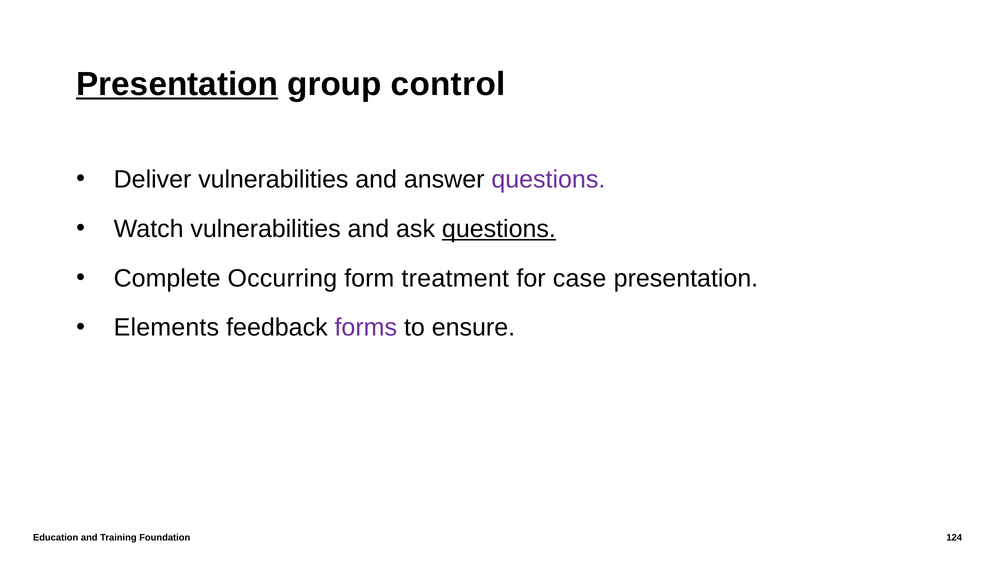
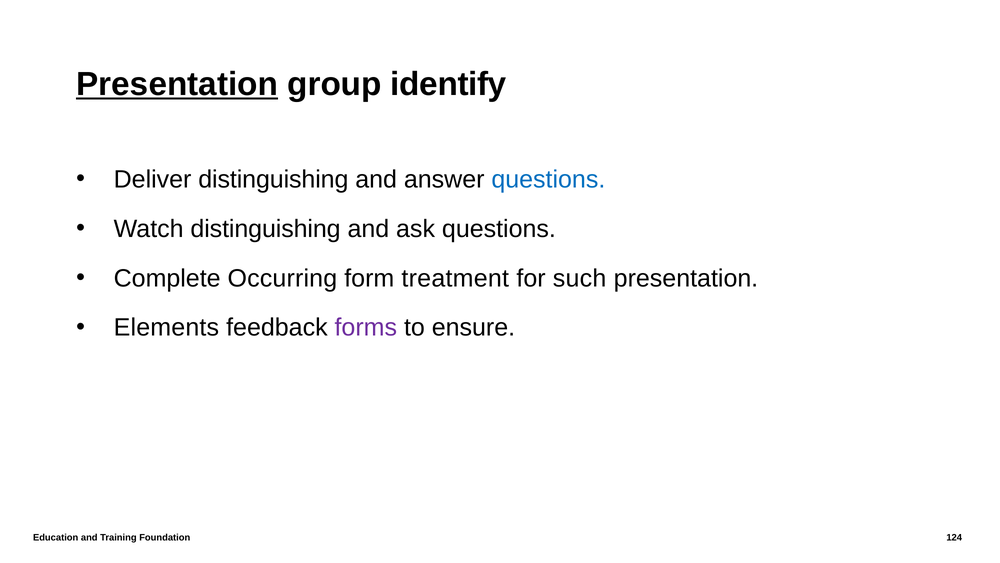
control: control -> identify (448, 84)
Deliver vulnerabilities: vulnerabilities -> distinguishing (273, 179)
questions colour: purple -> blue (548, 179)
Watch vulnerabilities: vulnerabilities -> distinguishing (266, 229)
questions underline: present -> none (499, 229)
case: case -> such (580, 278)
